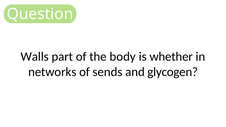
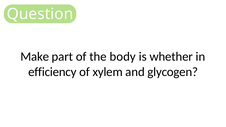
Walls: Walls -> Make (35, 57)
networks: networks -> efficiency (52, 72)
sends: sends -> xylem (108, 72)
